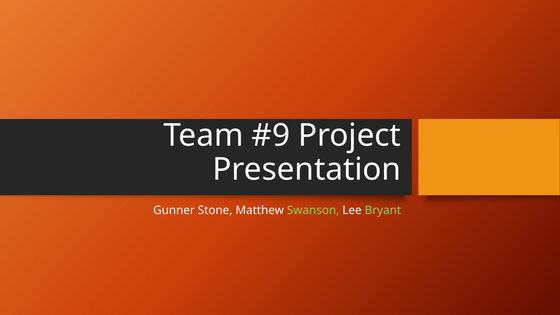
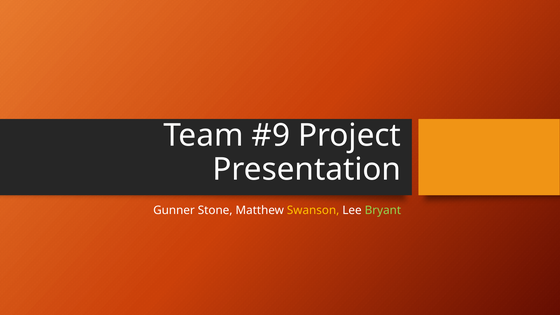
Swanson colour: light green -> yellow (313, 210)
